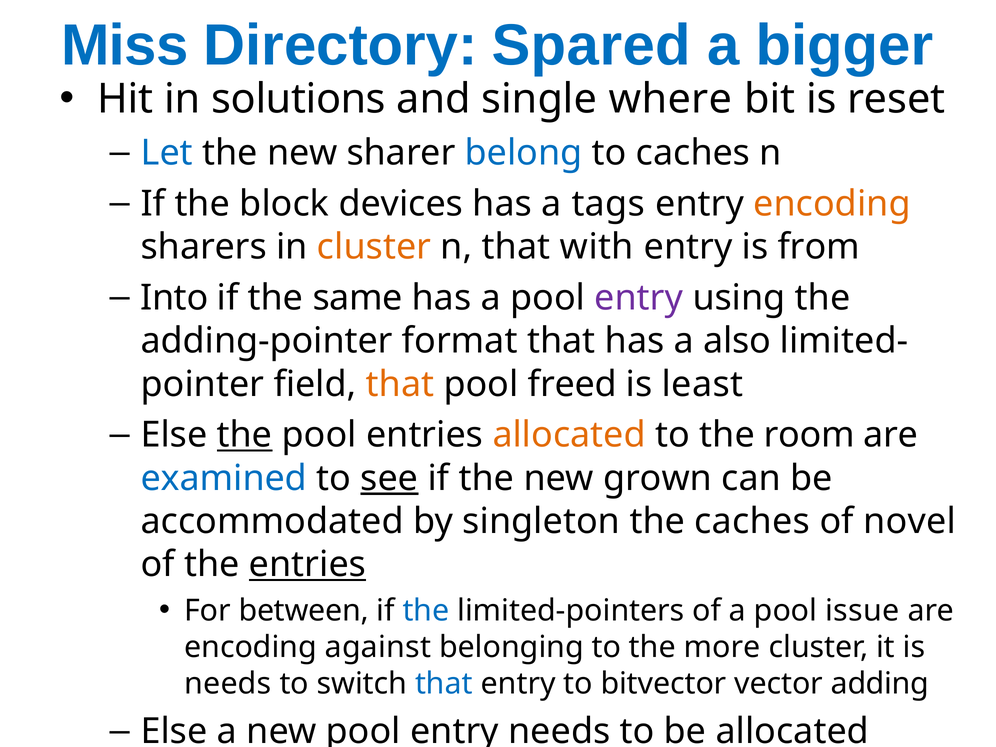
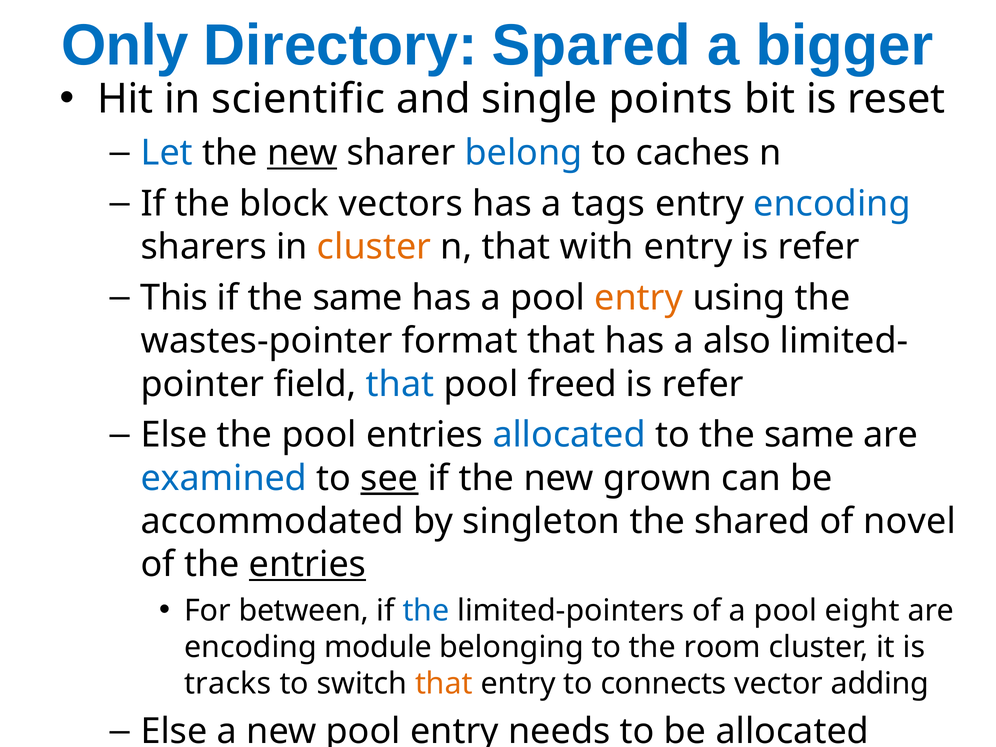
Miss: Miss -> Only (125, 46)
solutions: solutions -> scientific (298, 99)
where: where -> points (670, 99)
new underline: none -> present (302, 153)
devices: devices -> vectors (401, 204)
encoding colour: orange -> blue (832, 204)
entry is from: from -> refer (819, 247)
Into: Into -> This (174, 298)
entry colour: purple -> orange (639, 298)
adding-pointer: adding-pointer -> wastes-pointer (267, 341)
that colour: orange -> blue (400, 384)
least: least -> refer (703, 384)
the underline: present -> none (245, 435)
allocated colour: orange -> blue (569, 435)
to the room: room -> same (809, 435)
the caches: caches -> shared (752, 521)
issue: issue -> eight (862, 611)
against: against -> module (378, 647)
more: more -> room (722, 647)
needs: needs -> tracks (228, 684)
that colour: blue -> orange (444, 684)
bitvector: bitvector -> connects (664, 684)
